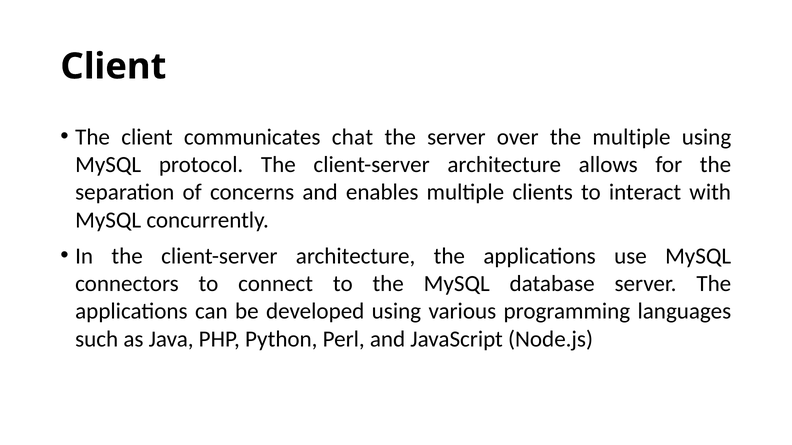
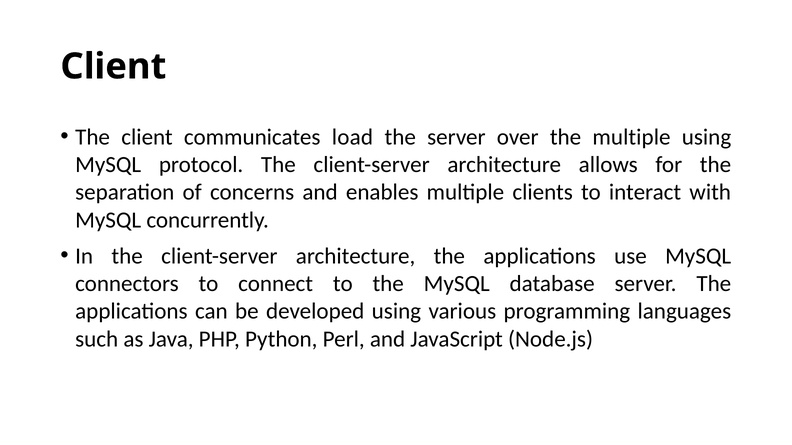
chat: chat -> load (352, 137)
